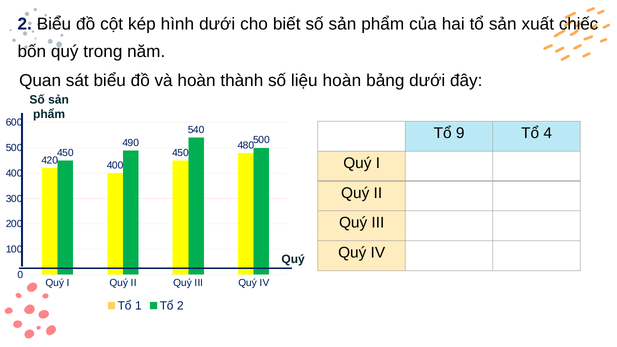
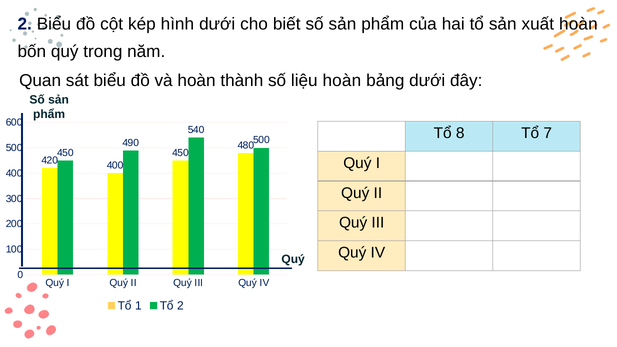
xuất chiếc: chiếc -> hoàn (578, 24)
9: 9 -> 8 (460, 133)
4: 4 -> 7 (548, 133)
